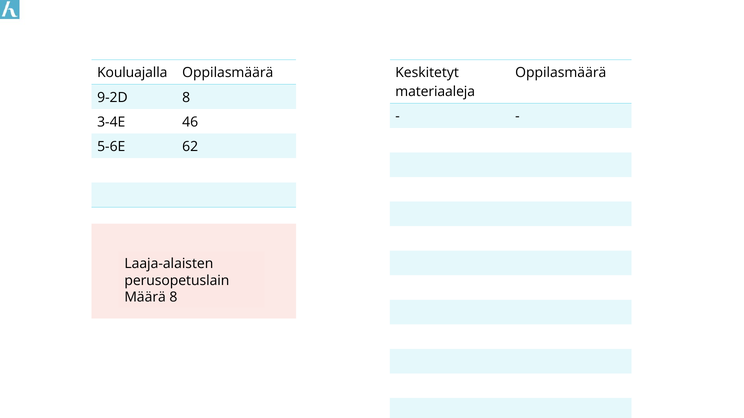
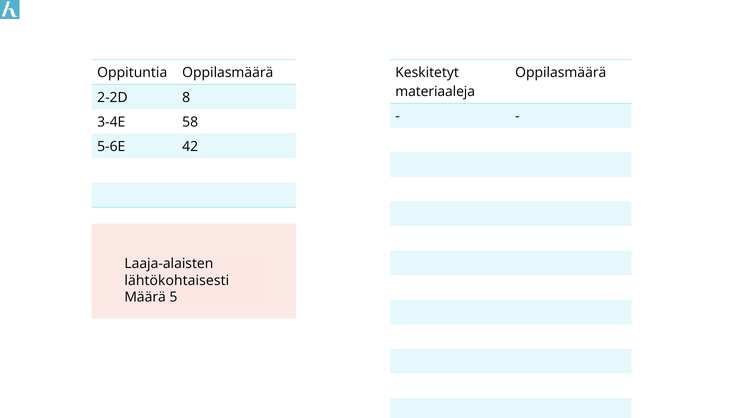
Kouluajalla: Kouluajalla -> Oppituntia (132, 73)
9-2D: 9-2D -> 2-2D (112, 98)
46: 46 -> 58 (190, 122)
62: 62 -> 42 (190, 147)
perusopetuslain: perusopetuslain -> lähtökohtaisesti (177, 281)
Määrä 8: 8 -> 5 (173, 298)
